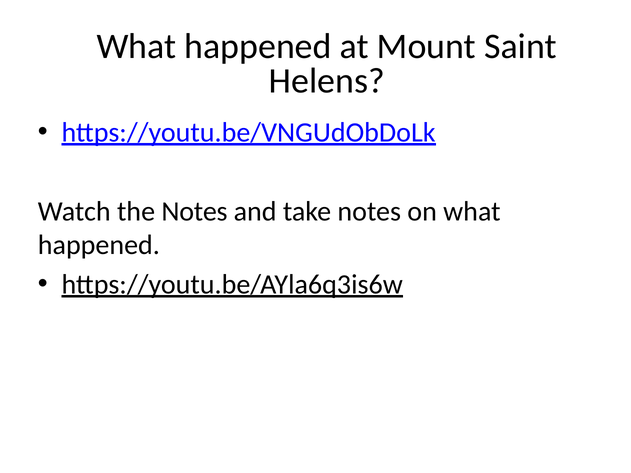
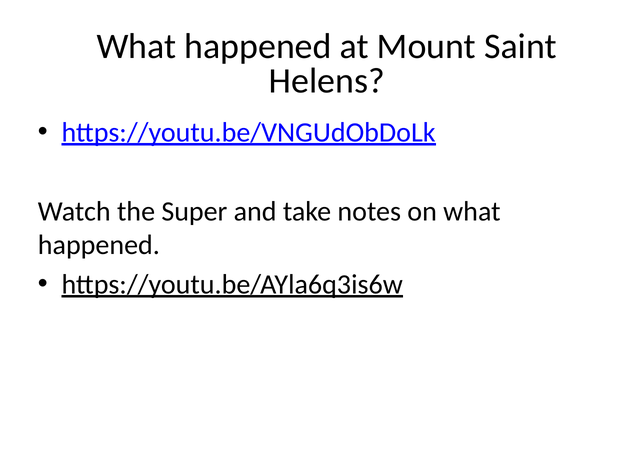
the Notes: Notes -> Super (194, 212)
